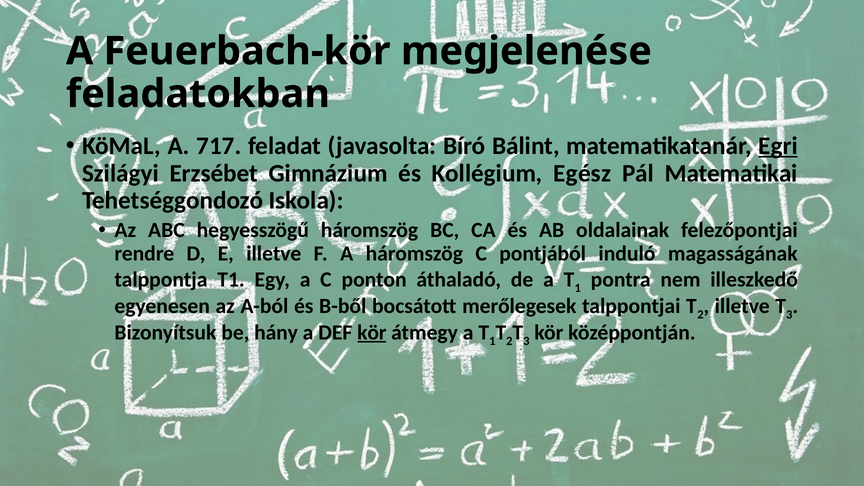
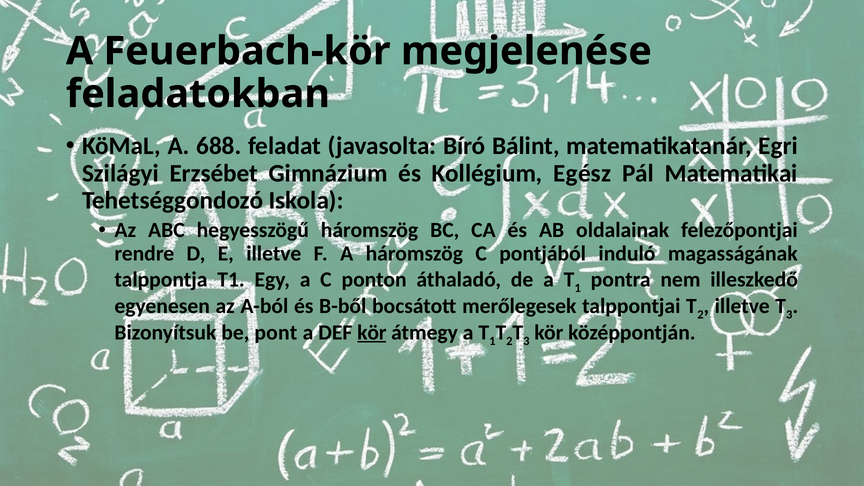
717: 717 -> 688 (219, 146)
Egri underline: present -> none (778, 146)
hány: hány -> pont (276, 333)
